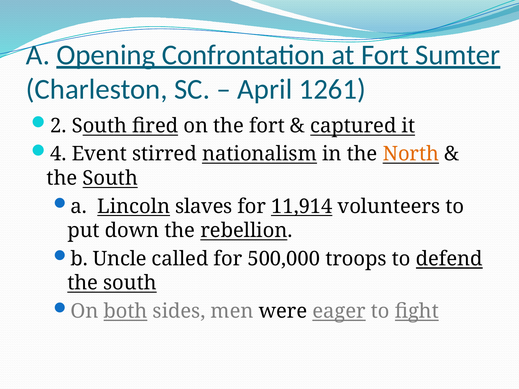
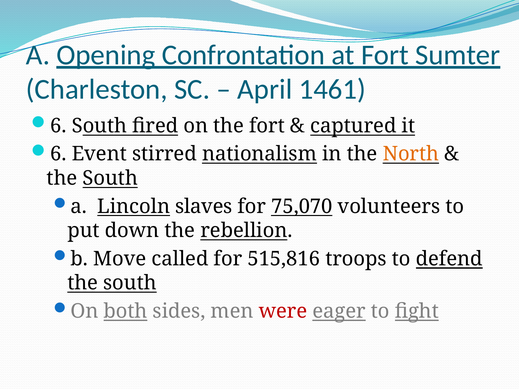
1261: 1261 -> 1461 (332, 90)
2: 2 -> 6 (58, 126)
4: 4 -> 6 (58, 154)
11,914: 11,914 -> 75,070 (302, 206)
Uncle: Uncle -> Move (120, 259)
500,000: 500,000 -> 515,816 (284, 259)
were colour: black -> red (283, 311)
